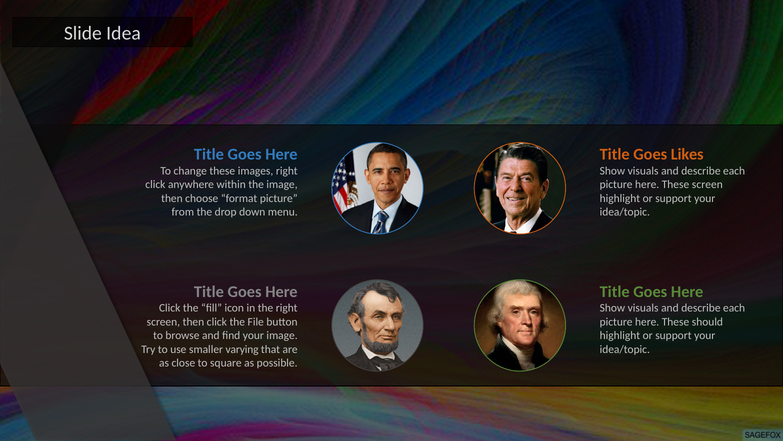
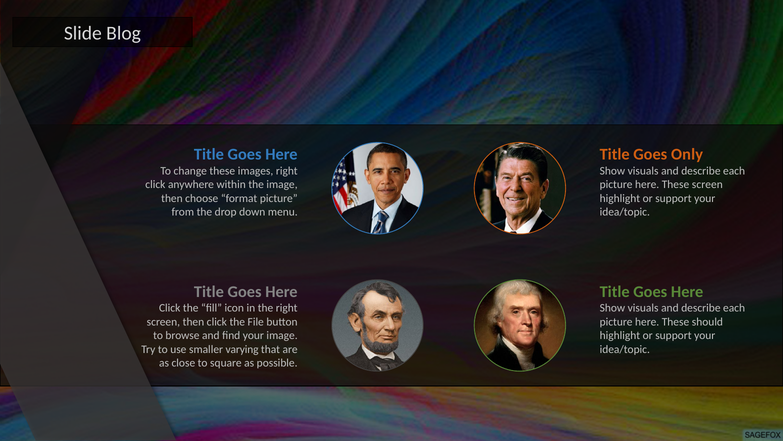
Idea: Idea -> Blog (124, 33)
Likes: Likes -> Only (687, 154)
